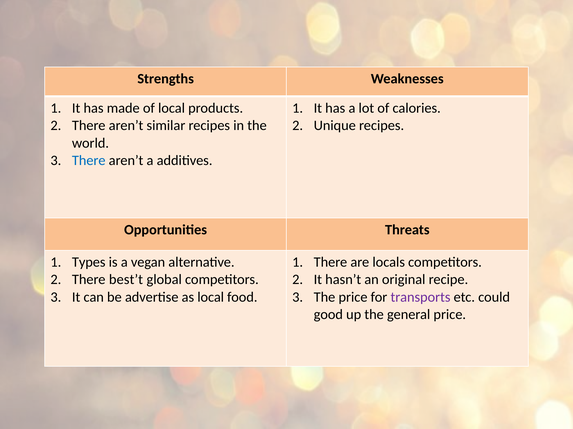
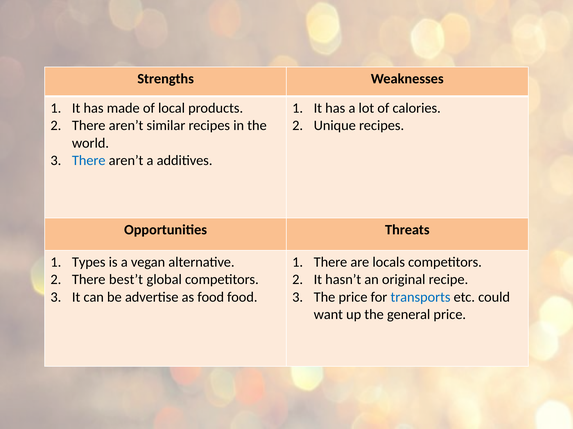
as local: local -> food (211, 298)
transports colour: purple -> blue (420, 298)
good: good -> want (328, 315)
